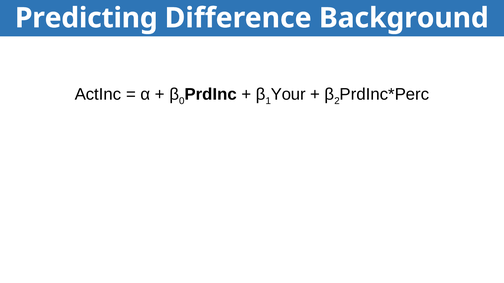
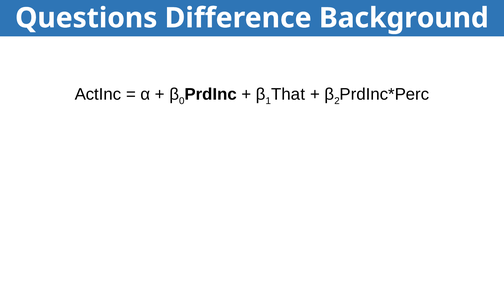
Predicting: Predicting -> Questions (86, 18)
Your: Your -> That (288, 95)
